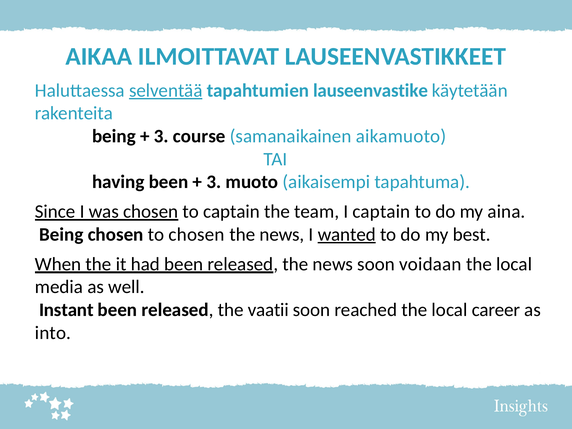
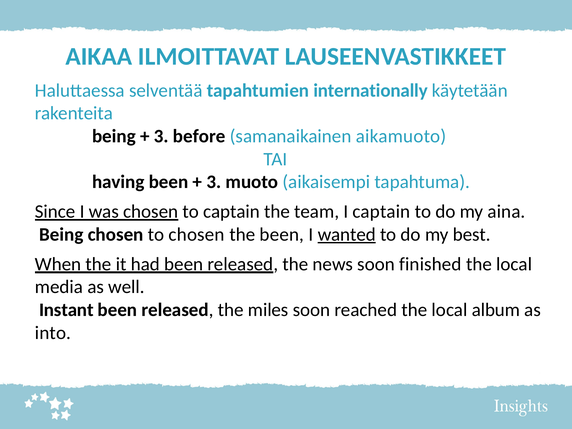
selventää underline: present -> none (166, 90)
lauseenvastike: lauseenvastike -> internationally (371, 90)
course: course -> before (199, 136)
news: news -> been (282, 234)
voidaan: voidaan -> finished (430, 264)
vaatii: vaatii -> miles (268, 310)
career: career -> album (496, 310)
